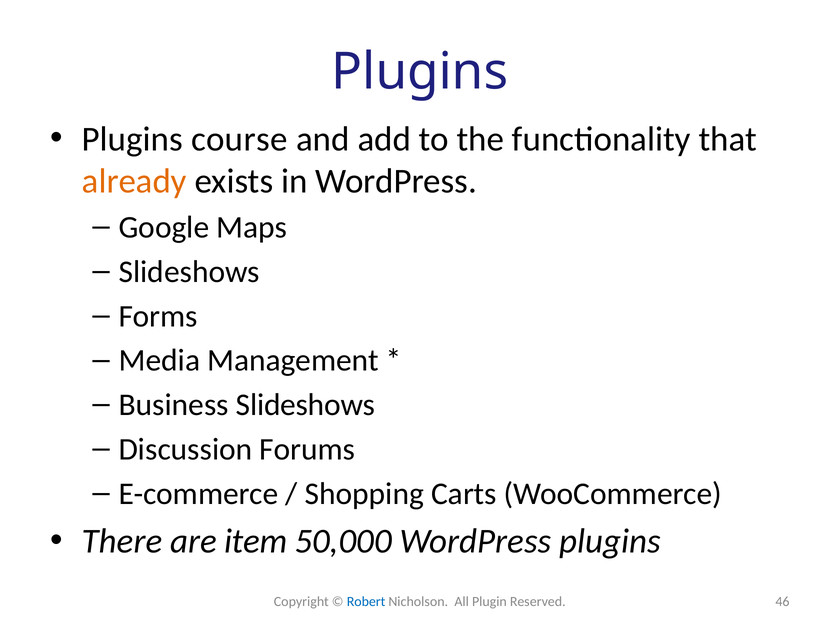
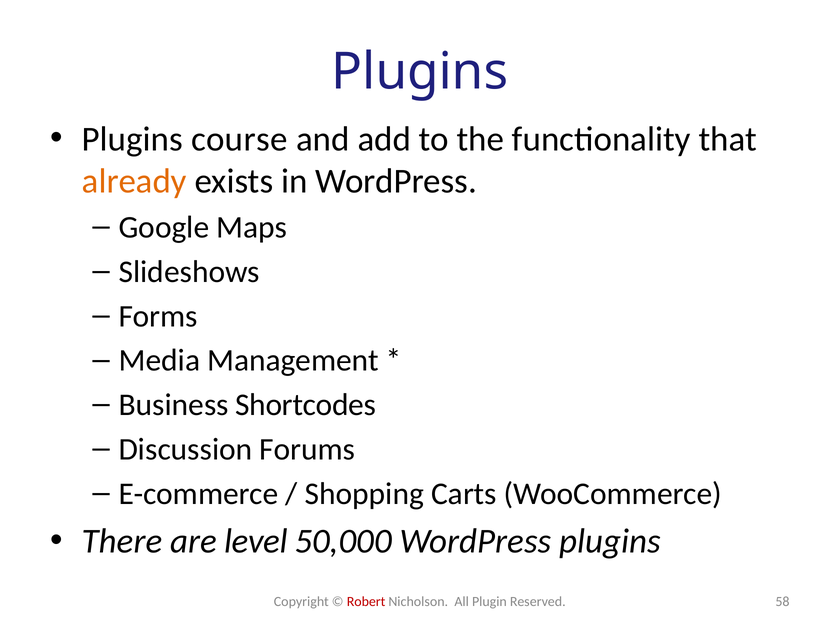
Business Slideshows: Slideshows -> Shortcodes (306, 405)
item: item -> level (256, 541)
Robert colour: blue -> red (366, 602)
46: 46 -> 58 (783, 602)
